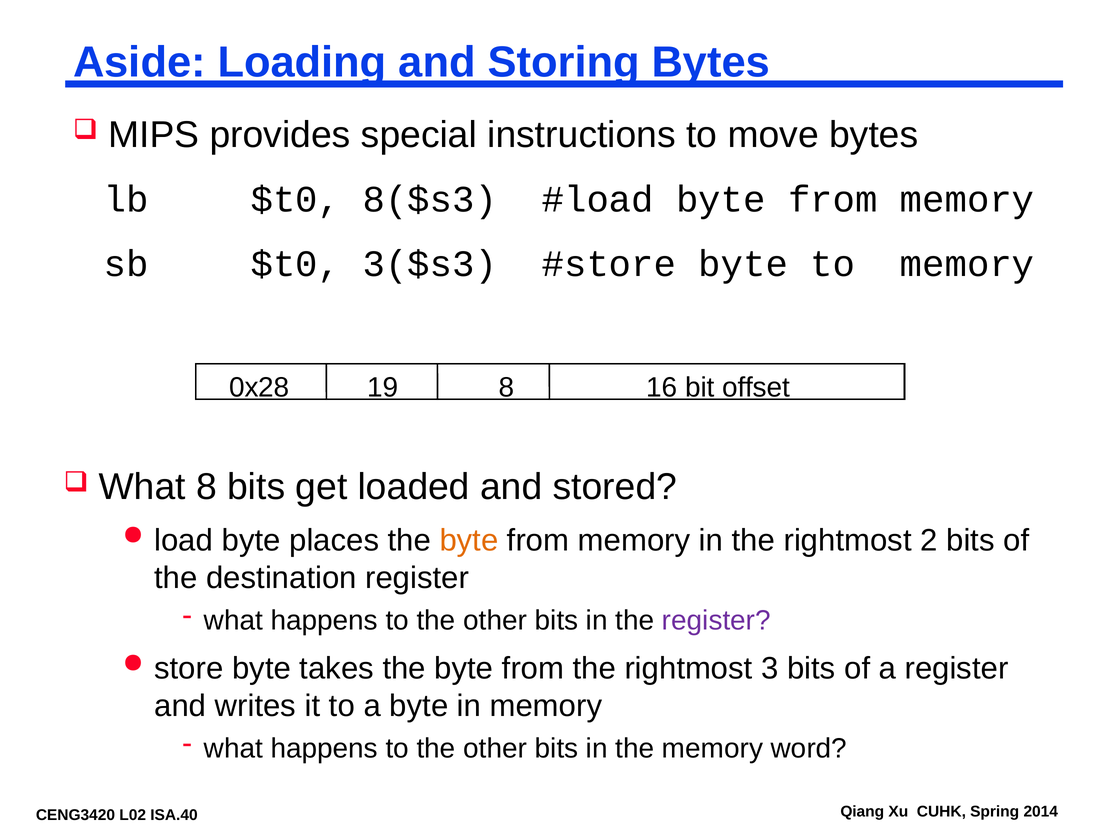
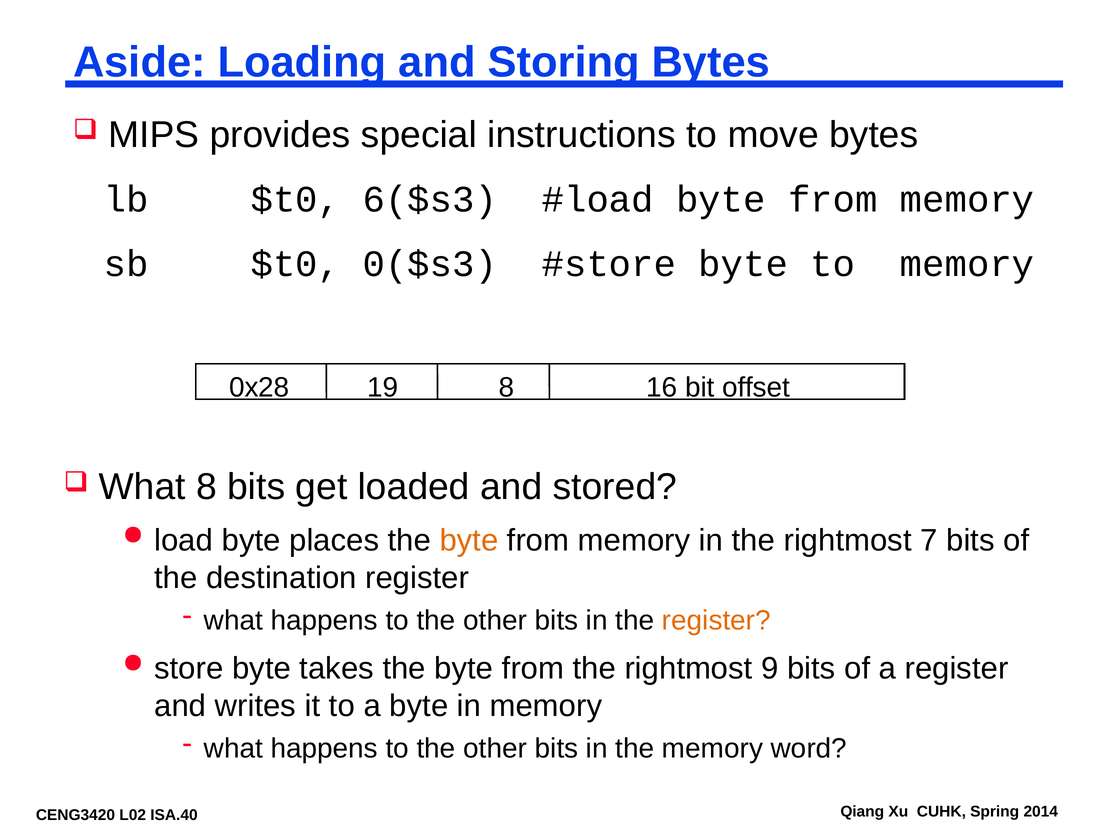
8($s3: 8($s3 -> 6($s3 (430, 199)
3($s3: 3($s3 -> 0($s3 (430, 264)
2: 2 -> 7 (929, 541)
register colour: purple -> orange (716, 621)
3: 3 -> 9 (770, 669)
